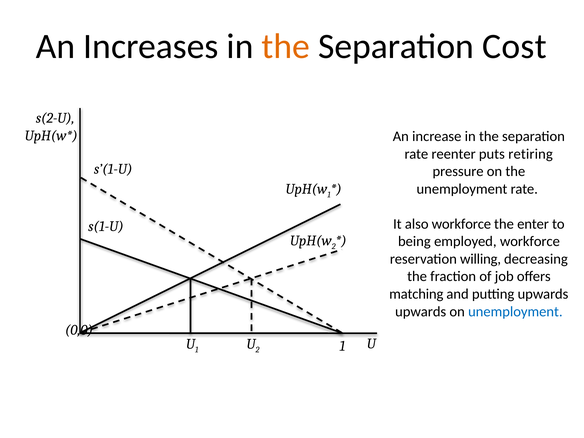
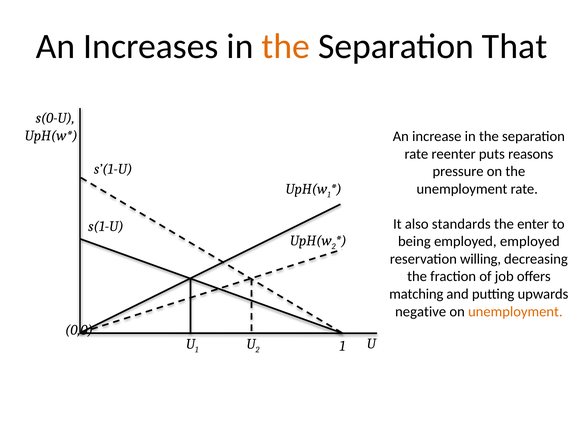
Cost: Cost -> That (515, 46)
s(2-U: s(2-U -> s(0-U (55, 118)
retiring: retiring -> reasons (531, 154)
also workforce: workforce -> standards (461, 224)
employed workforce: workforce -> employed (530, 241)
upwards: upwards -> negative (421, 312)
unemployment colour: blue -> orange (515, 312)
